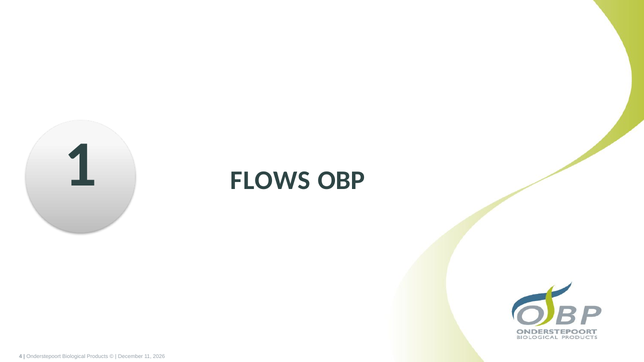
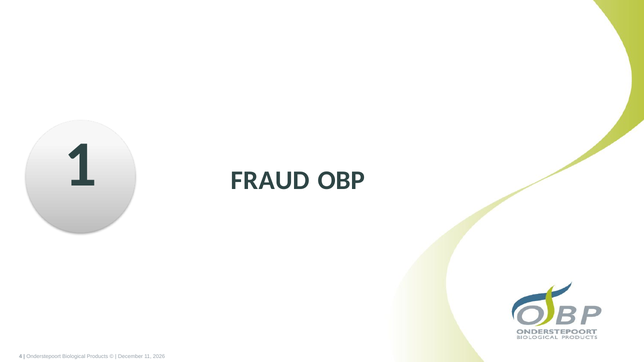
FLOWS: FLOWS -> FRAUD (270, 181)
